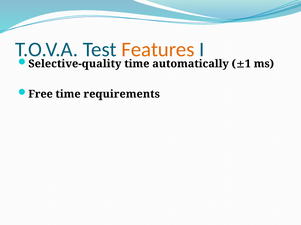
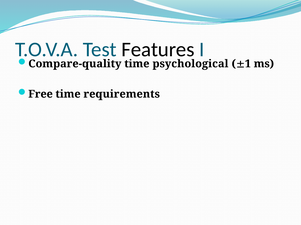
Features colour: orange -> black (158, 50)
Selective-quality: Selective-quality -> Compare-quality (75, 64)
automatically: automatically -> psychological (190, 64)
